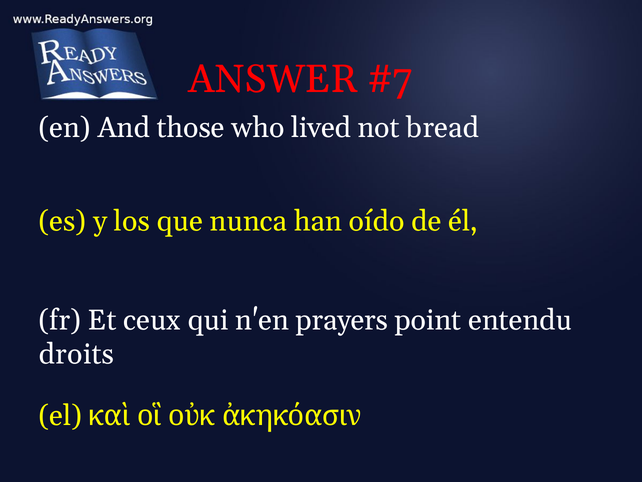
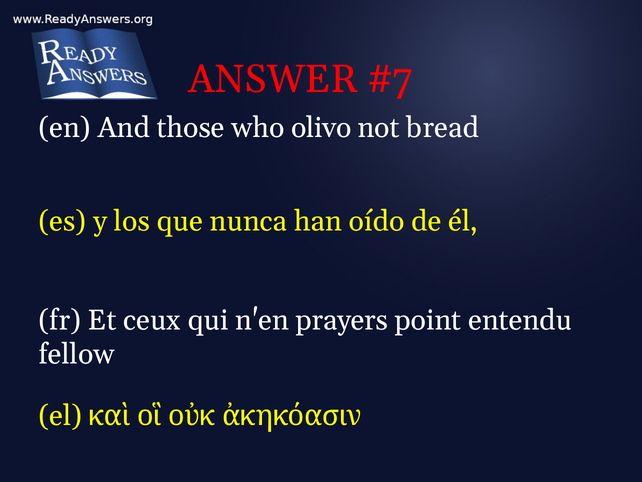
lived: lived -> olivo (321, 128)
droits: droits -> fellow (77, 354)
